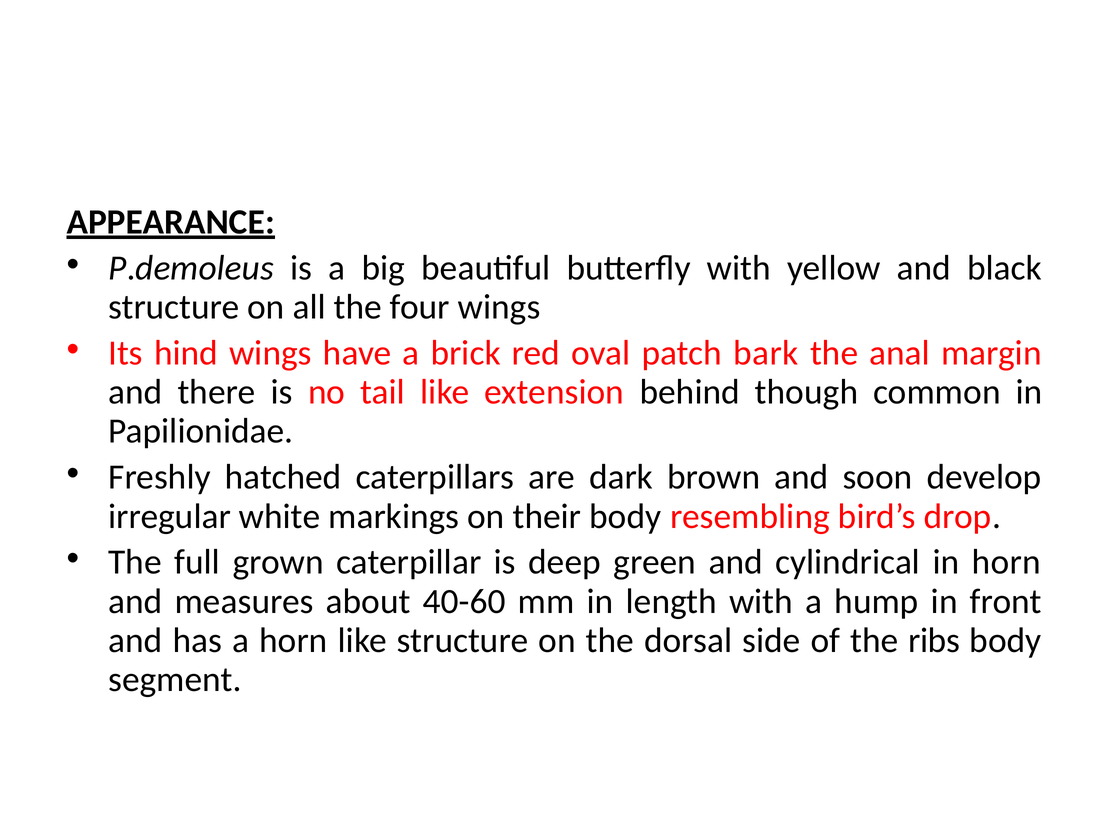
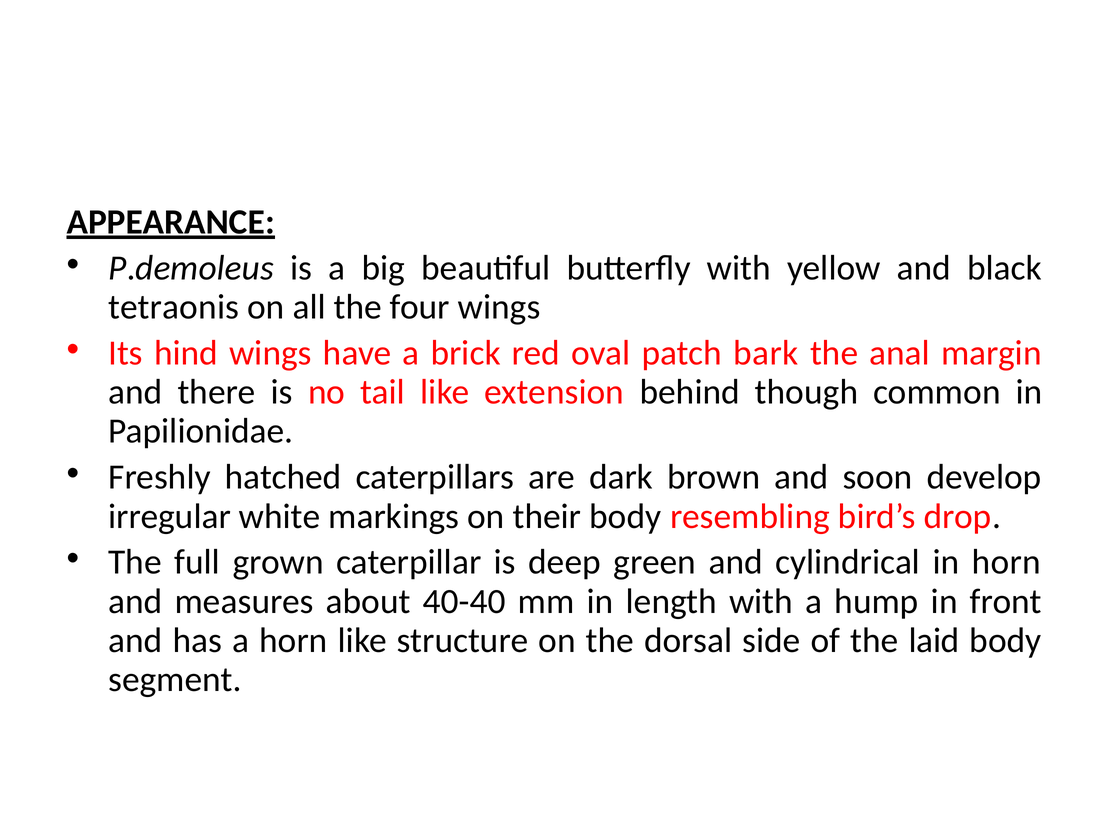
structure: structure -> tetraonis (174, 307)
40-60: 40-60 -> 40-40 (464, 601)
ribs: ribs -> laid (934, 640)
